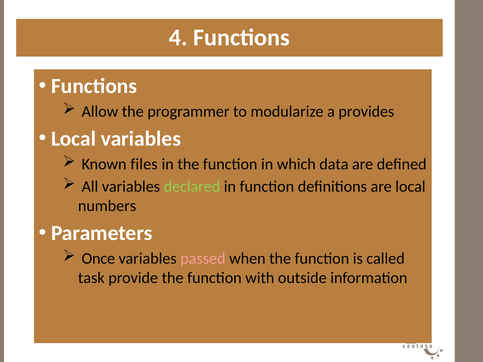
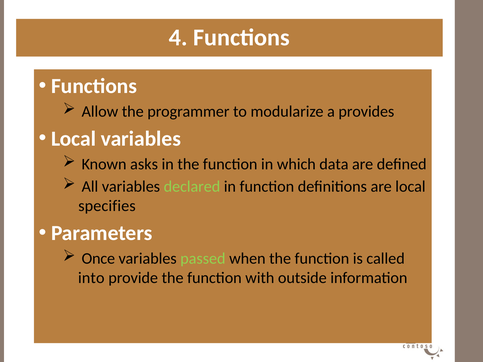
files: files -> asks (144, 164)
numbers: numbers -> specifies (107, 206)
passed colour: pink -> light green (203, 259)
task: task -> into (91, 278)
